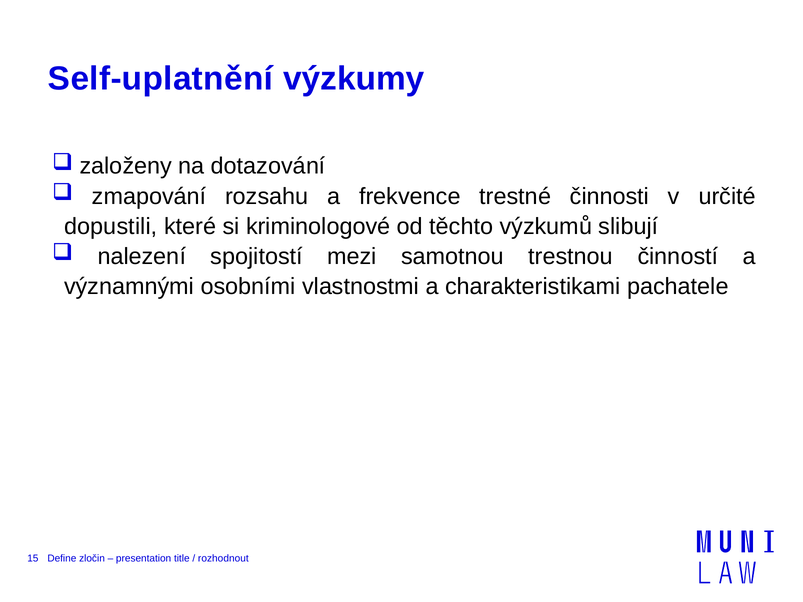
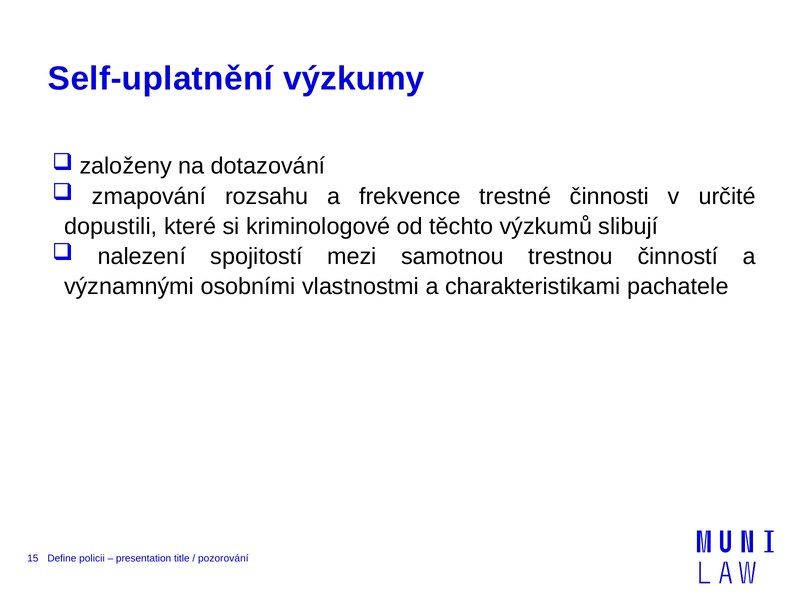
zločin: zločin -> policii (92, 559)
rozhodnout: rozhodnout -> pozorování (223, 559)
